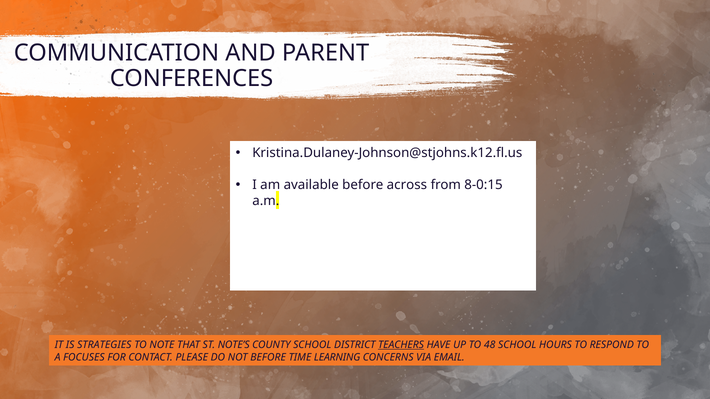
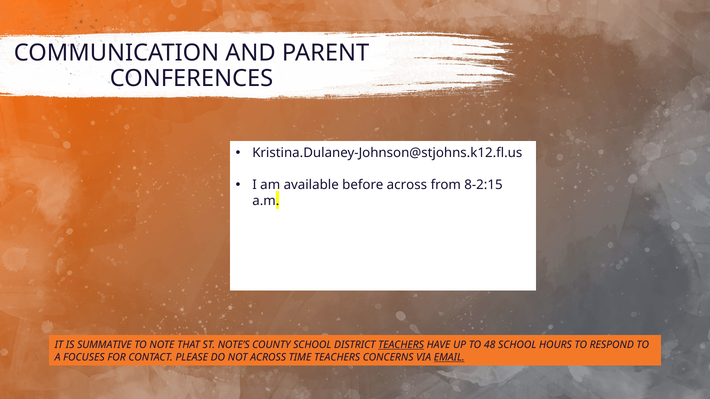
8-0:15: 8-0:15 -> 8-2:15 (483, 185)
STRATEGIES: STRATEGIES -> SUMMATIVE (104, 345)
NOT BEFORE: BEFORE -> ACROSS (268, 358)
TIME LEARNING: LEARNING -> TEACHERS (337, 358)
EMAIL underline: none -> present (449, 358)
